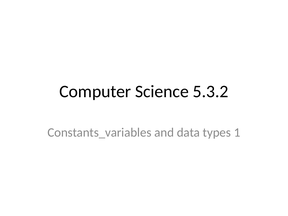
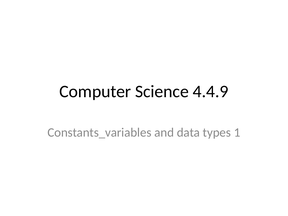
5.3.2: 5.3.2 -> 4.4.9 (211, 91)
